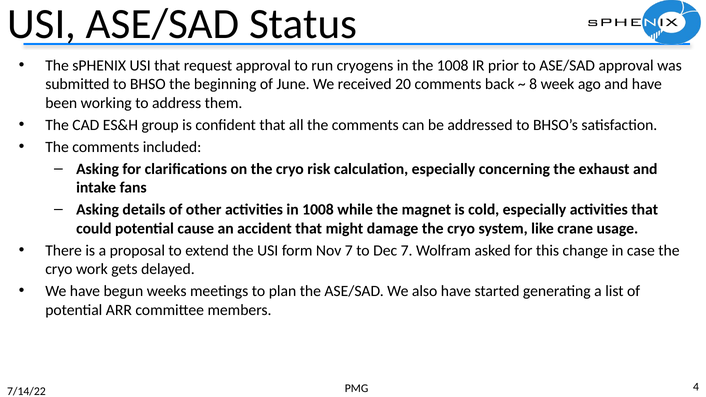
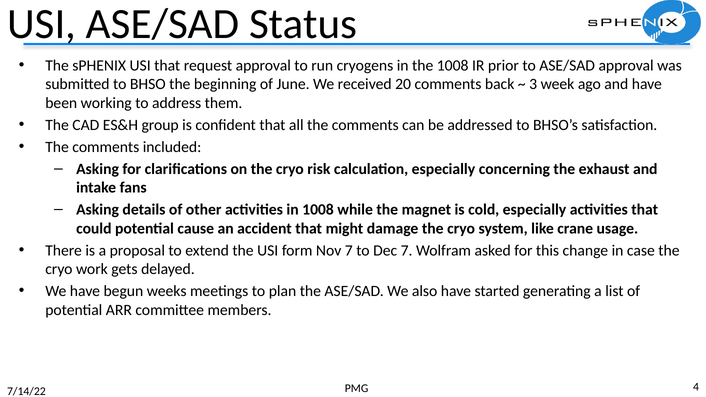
8: 8 -> 3 (533, 84)
